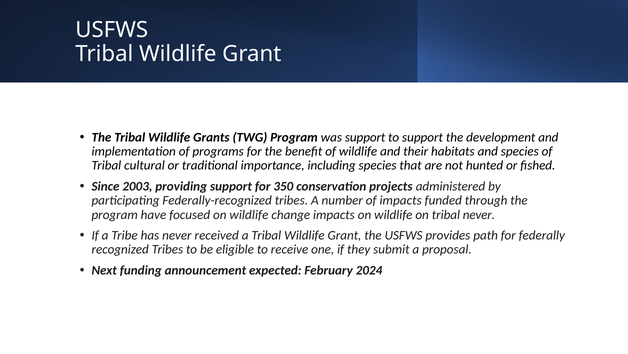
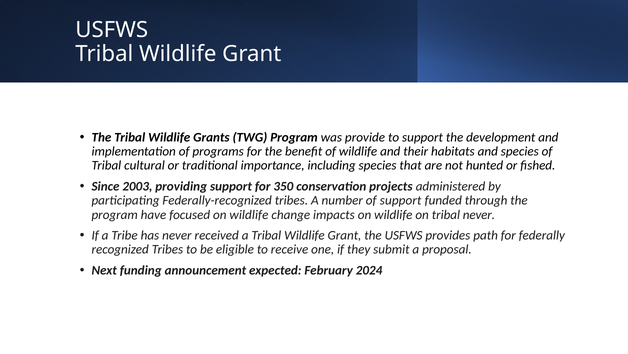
was support: support -> provide (365, 137)
of impacts: impacts -> support (401, 200)
